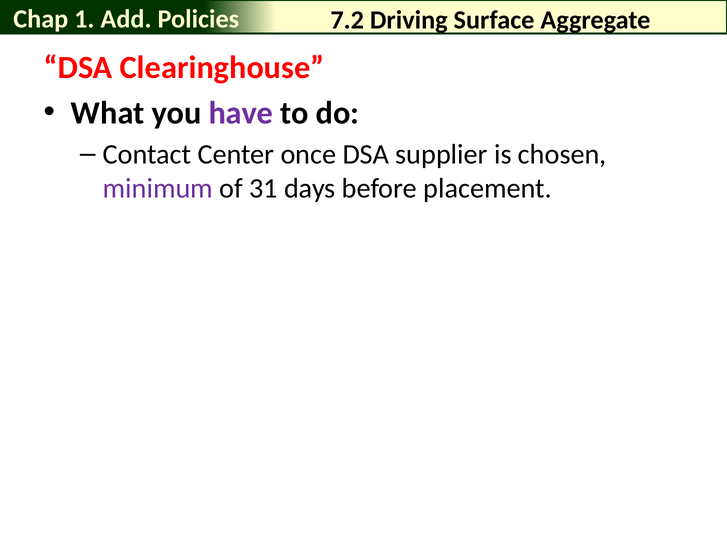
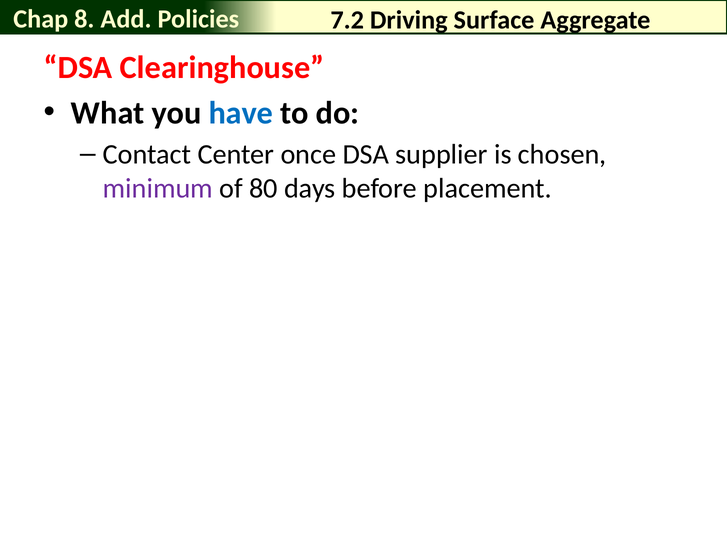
1: 1 -> 8 (84, 19)
have colour: purple -> blue (241, 113)
31: 31 -> 80 (263, 189)
